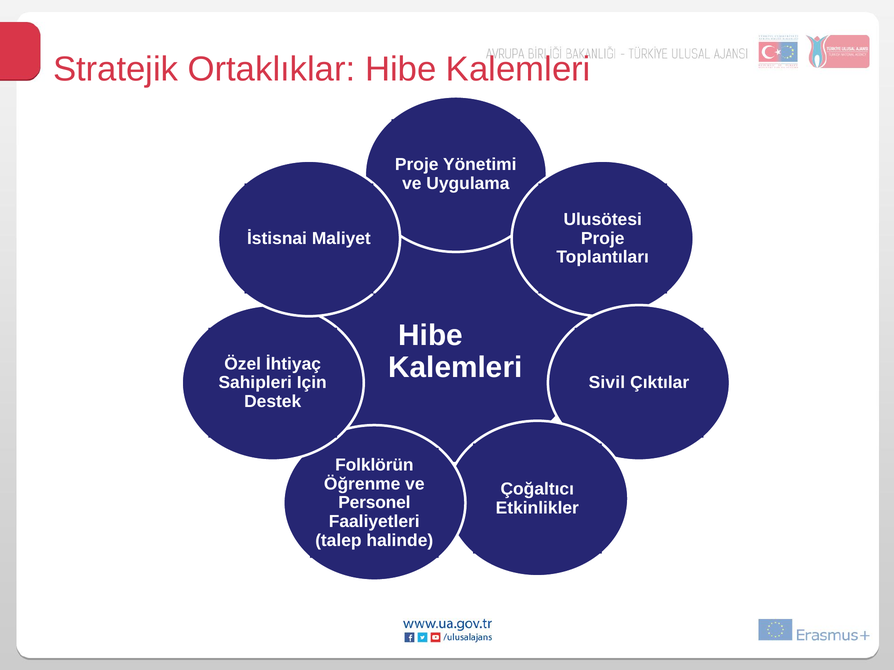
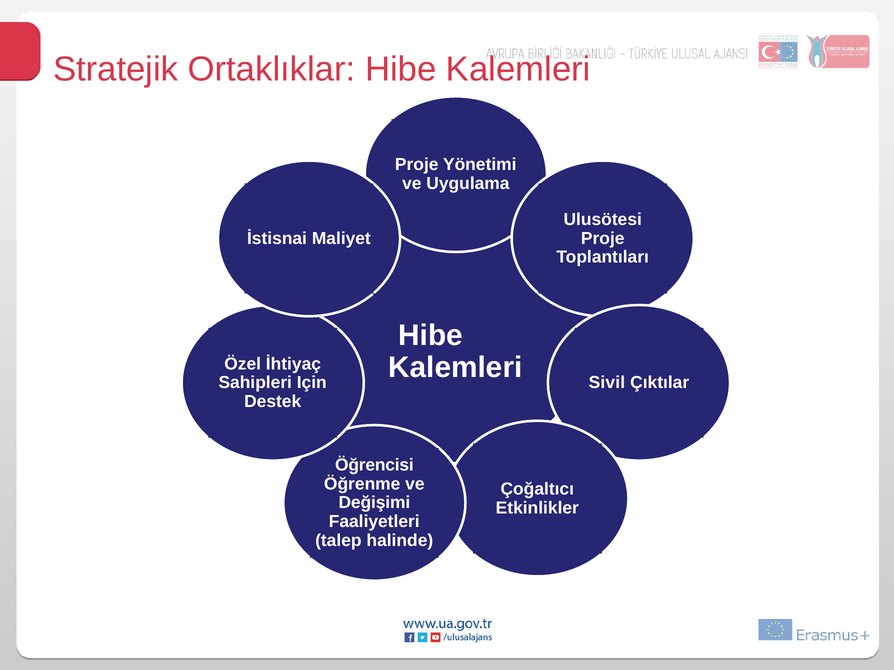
Folklörün: Folklörün -> Öğrencisi (374, 466)
Personel: Personel -> Değişimi (374, 503)
